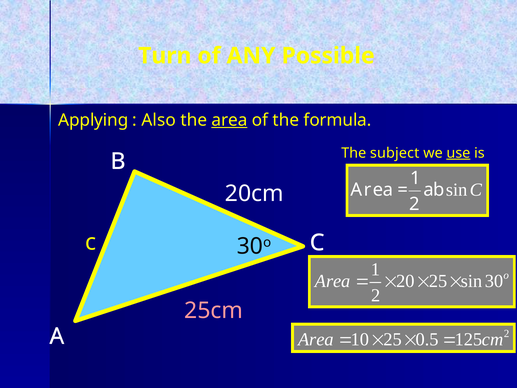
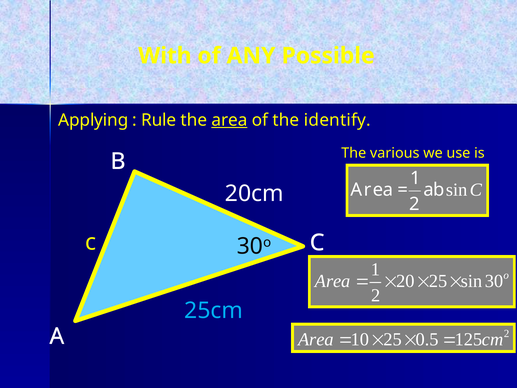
Turn: Turn -> With (165, 56)
Also: Also -> Rule (159, 120)
formula: formula -> identify (337, 120)
subject: subject -> various (395, 153)
use underline: present -> none (458, 153)
25cm colour: pink -> light blue (214, 310)
